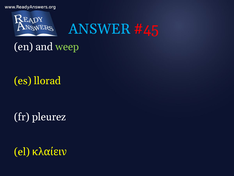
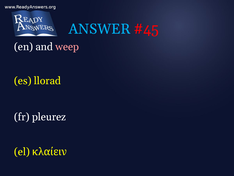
weep colour: light green -> pink (67, 47)
